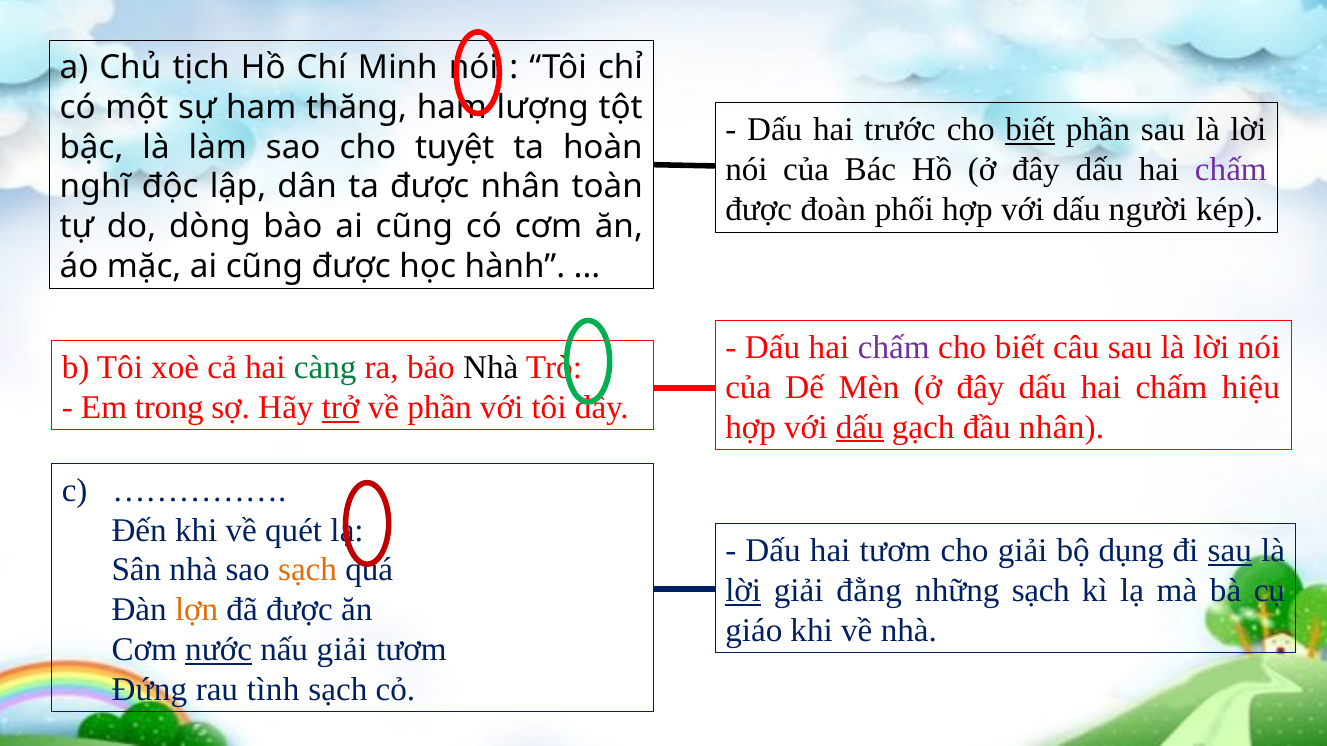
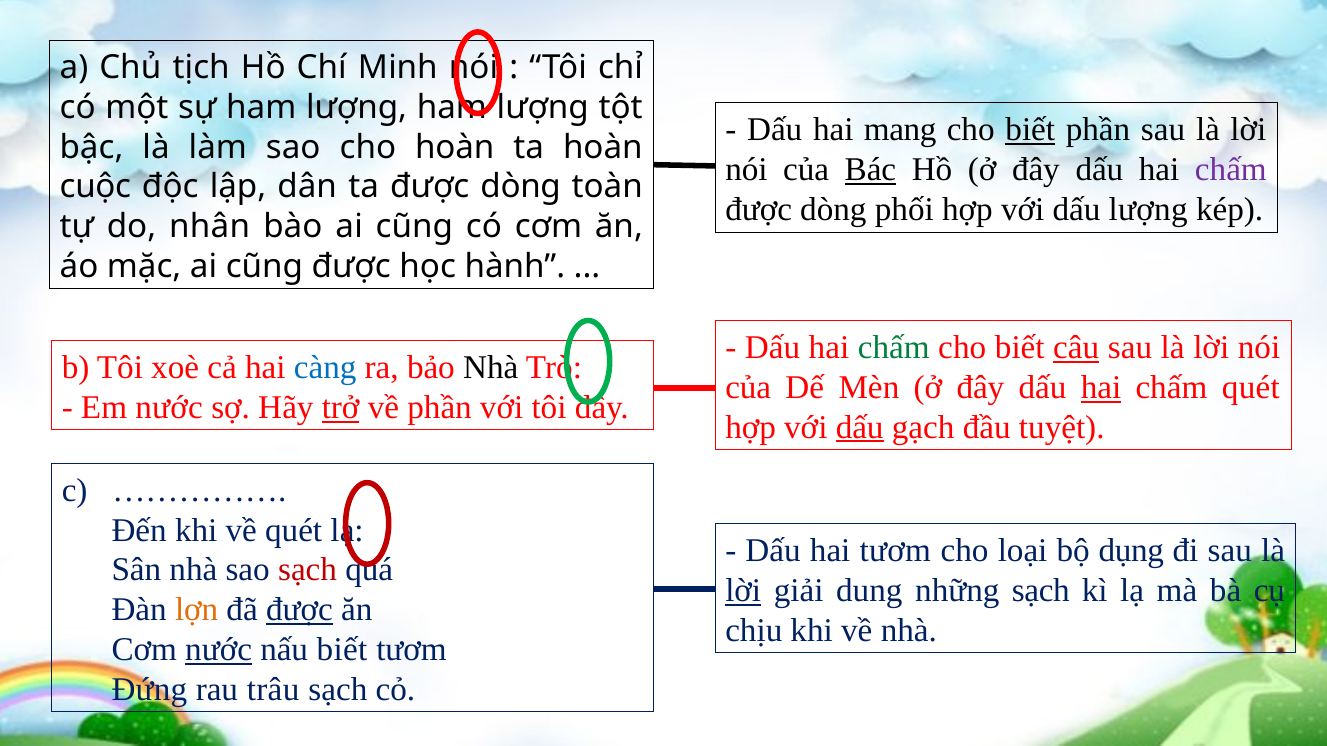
sự ham thăng: thăng -> lượng (357, 107)
trước: trước -> mang (900, 130)
cho tuyệt: tuyệt -> hoàn (455, 147)
Bác underline: none -> present (870, 170)
nghĩ: nghĩ -> cuộc (95, 187)
ta được nhân: nhân -> dòng (521, 187)
đoàn: đoàn -> dòng (833, 210)
dấu người: người -> lượng (1148, 210)
dòng: dòng -> nhân (210, 227)
chấm colour: purple -> green (894, 348)
câu underline: none -> present (1076, 348)
càng colour: green -> blue (325, 368)
hai underline: none -> present (1101, 388)
chấm hiệu: hiệu -> quét (1251, 388)
Em trong: trong -> nước (169, 408)
đầu nhân: nhân -> tuyệt (1062, 427)
cho giải: giải -> loại (1023, 551)
sau underline: present -> none (1230, 551)
sạch colour: orange -> red (308, 570)
đằng: đằng -> dung (869, 591)
được underline: none -> present (299, 610)
giáo: giáo -> chịu (754, 631)
nấu giải: giải -> biết (342, 650)
tình: tình -> trâu (273, 690)
